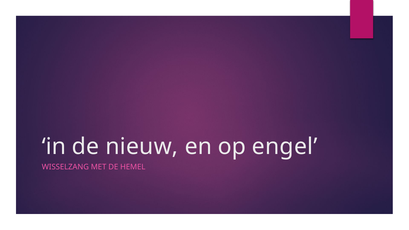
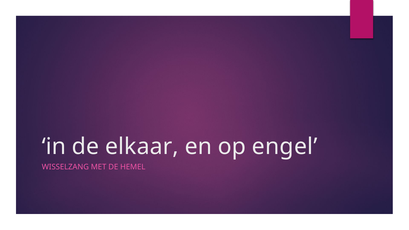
nieuw: nieuw -> elkaar (142, 147)
